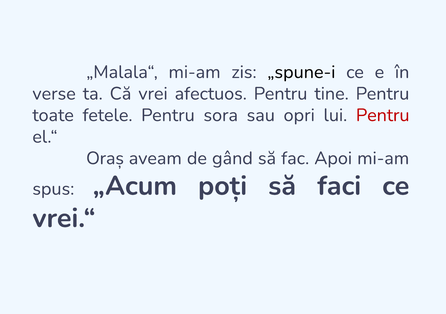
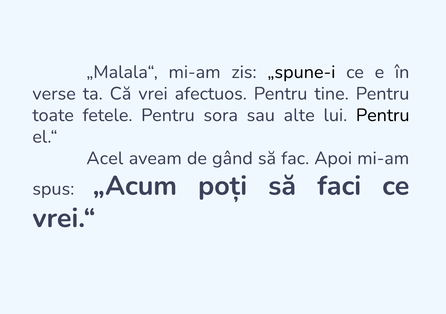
opri: opri -> alte (299, 115)
Pentru colour: red -> black (383, 115)
Oraș: Oraș -> Acel (105, 158)
